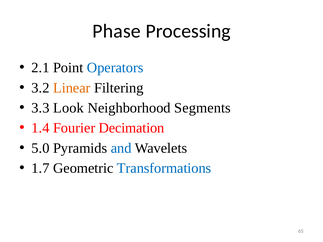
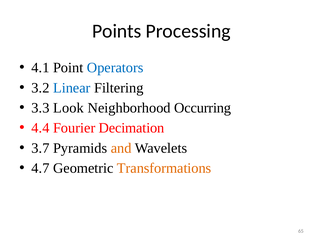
Phase: Phase -> Points (117, 31)
2.1: 2.1 -> 4.1 (40, 68)
Linear colour: orange -> blue (72, 88)
Segments: Segments -> Occurring (203, 108)
1.4: 1.4 -> 4.4 (40, 128)
5.0: 5.0 -> 3.7 (40, 148)
and colour: blue -> orange (121, 148)
1.7: 1.7 -> 4.7 (40, 168)
Transformations colour: blue -> orange (164, 168)
